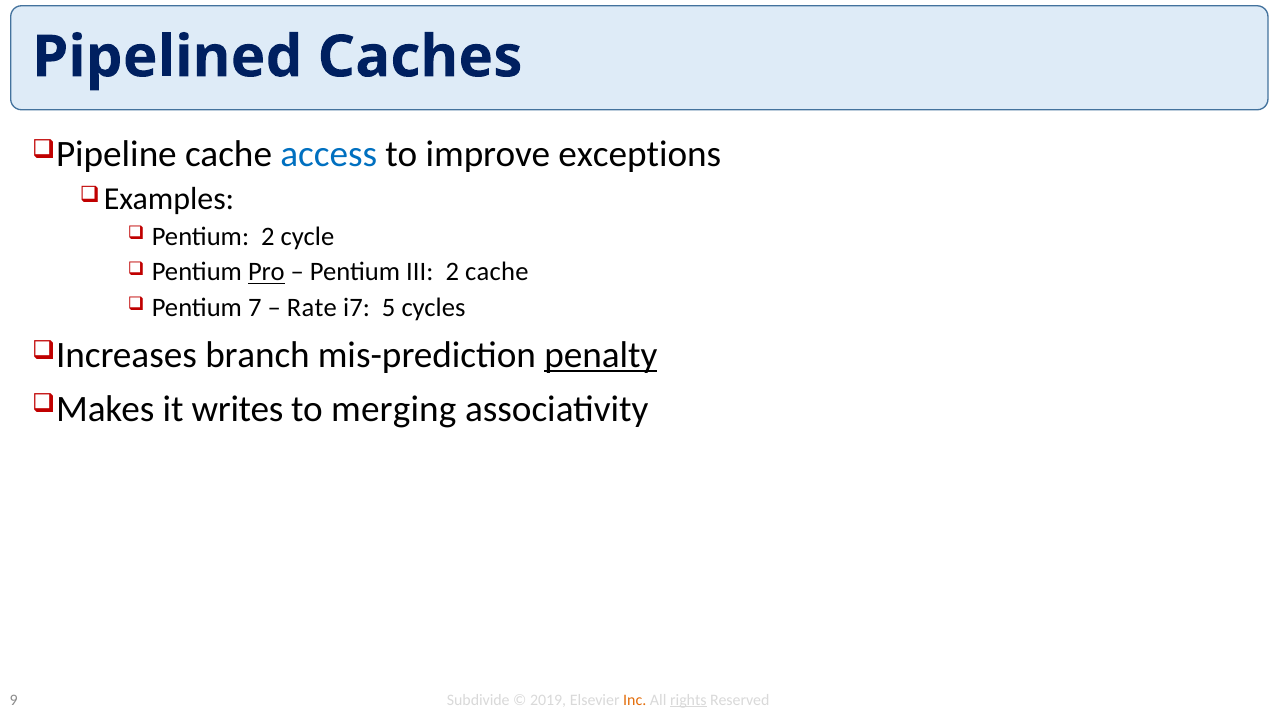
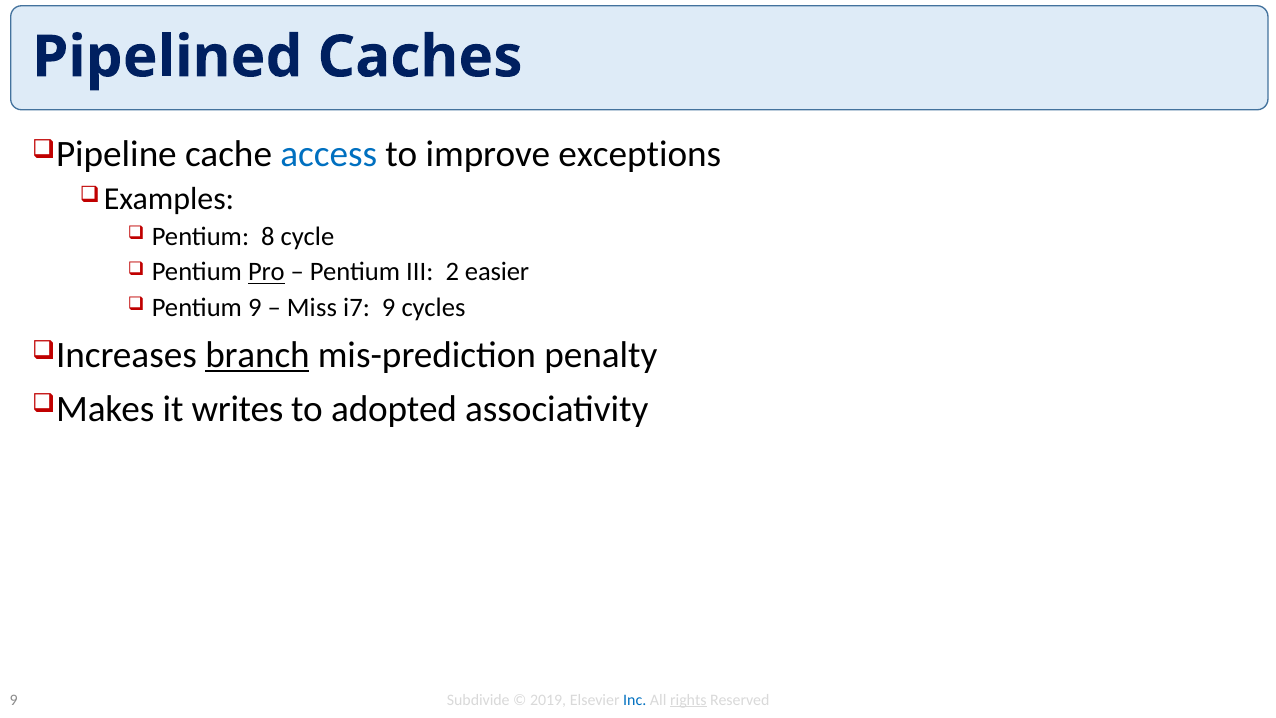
Pentium 2: 2 -> 8 (268, 237)
2 cache: cache -> easier (497, 272)
Pentium 7: 7 -> 9 (255, 307)
Rate: Rate -> Miss (312, 307)
i7 5: 5 -> 9 (389, 307)
branch underline: none -> present (257, 355)
penalty underline: present -> none (601, 355)
merging: merging -> adopted (394, 409)
Inc colour: orange -> blue (635, 700)
